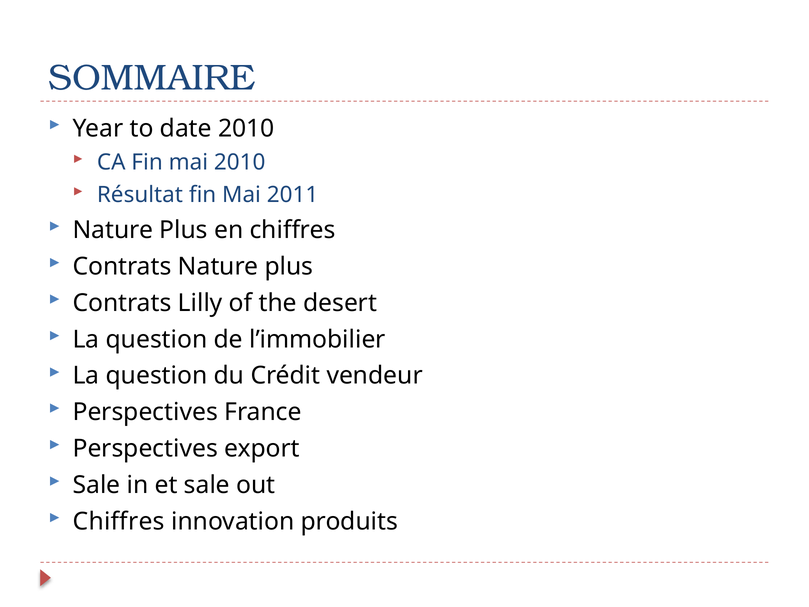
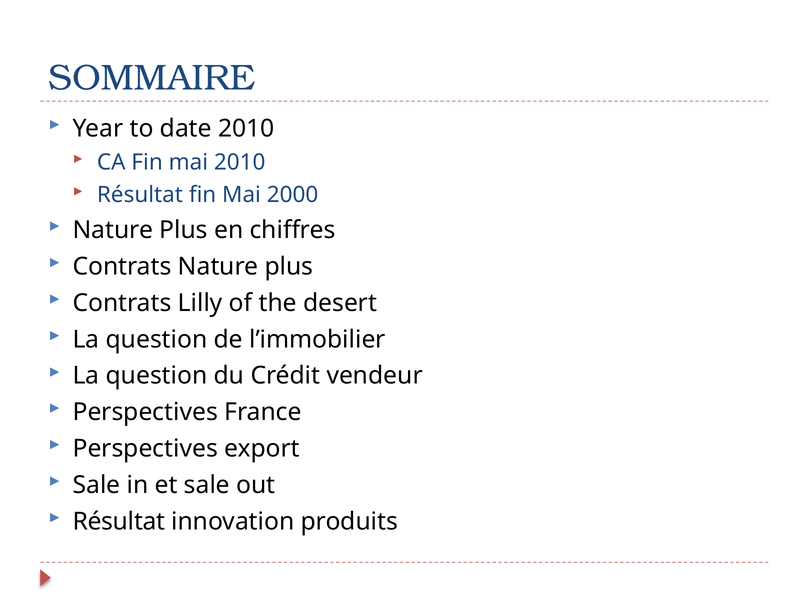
2011: 2011 -> 2000 (293, 195)
Chiffres: Chiffres -> Résultat (119, 521)
